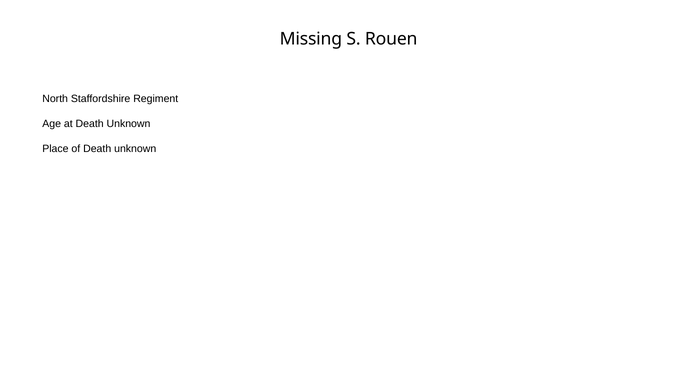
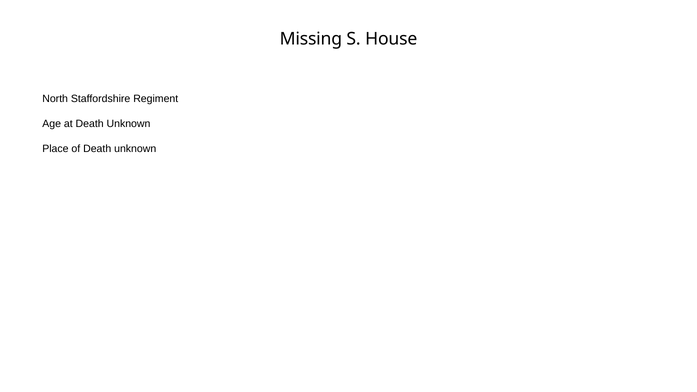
Rouen: Rouen -> House (391, 39)
